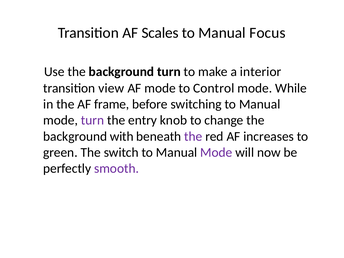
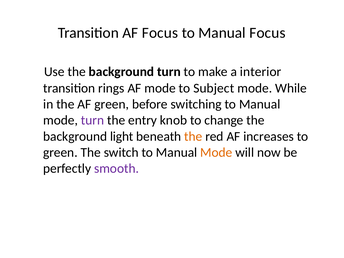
AF Scales: Scales -> Focus (160, 33)
view: view -> rings (111, 88)
Control: Control -> Subject (214, 88)
AF frame: frame -> green (112, 104)
with: with -> light (122, 136)
the colour: purple -> orange (193, 136)
Mode colour: purple -> orange (216, 152)
